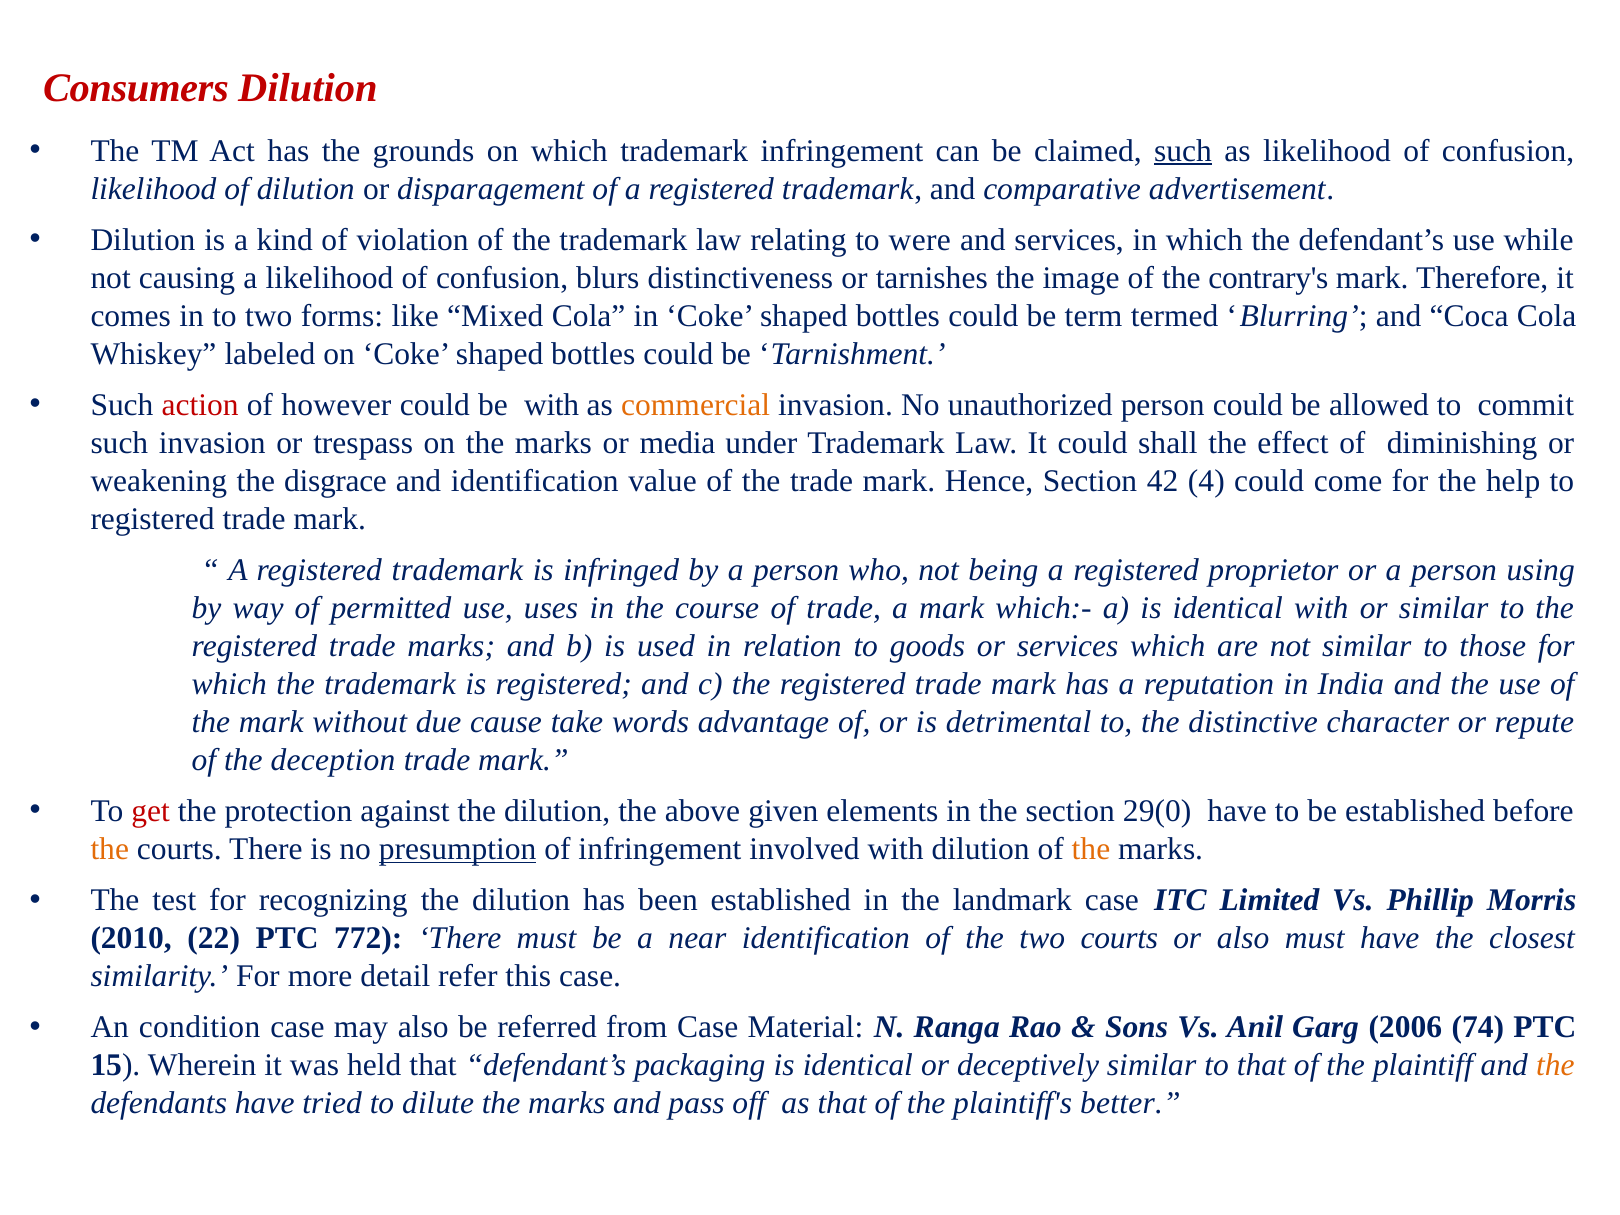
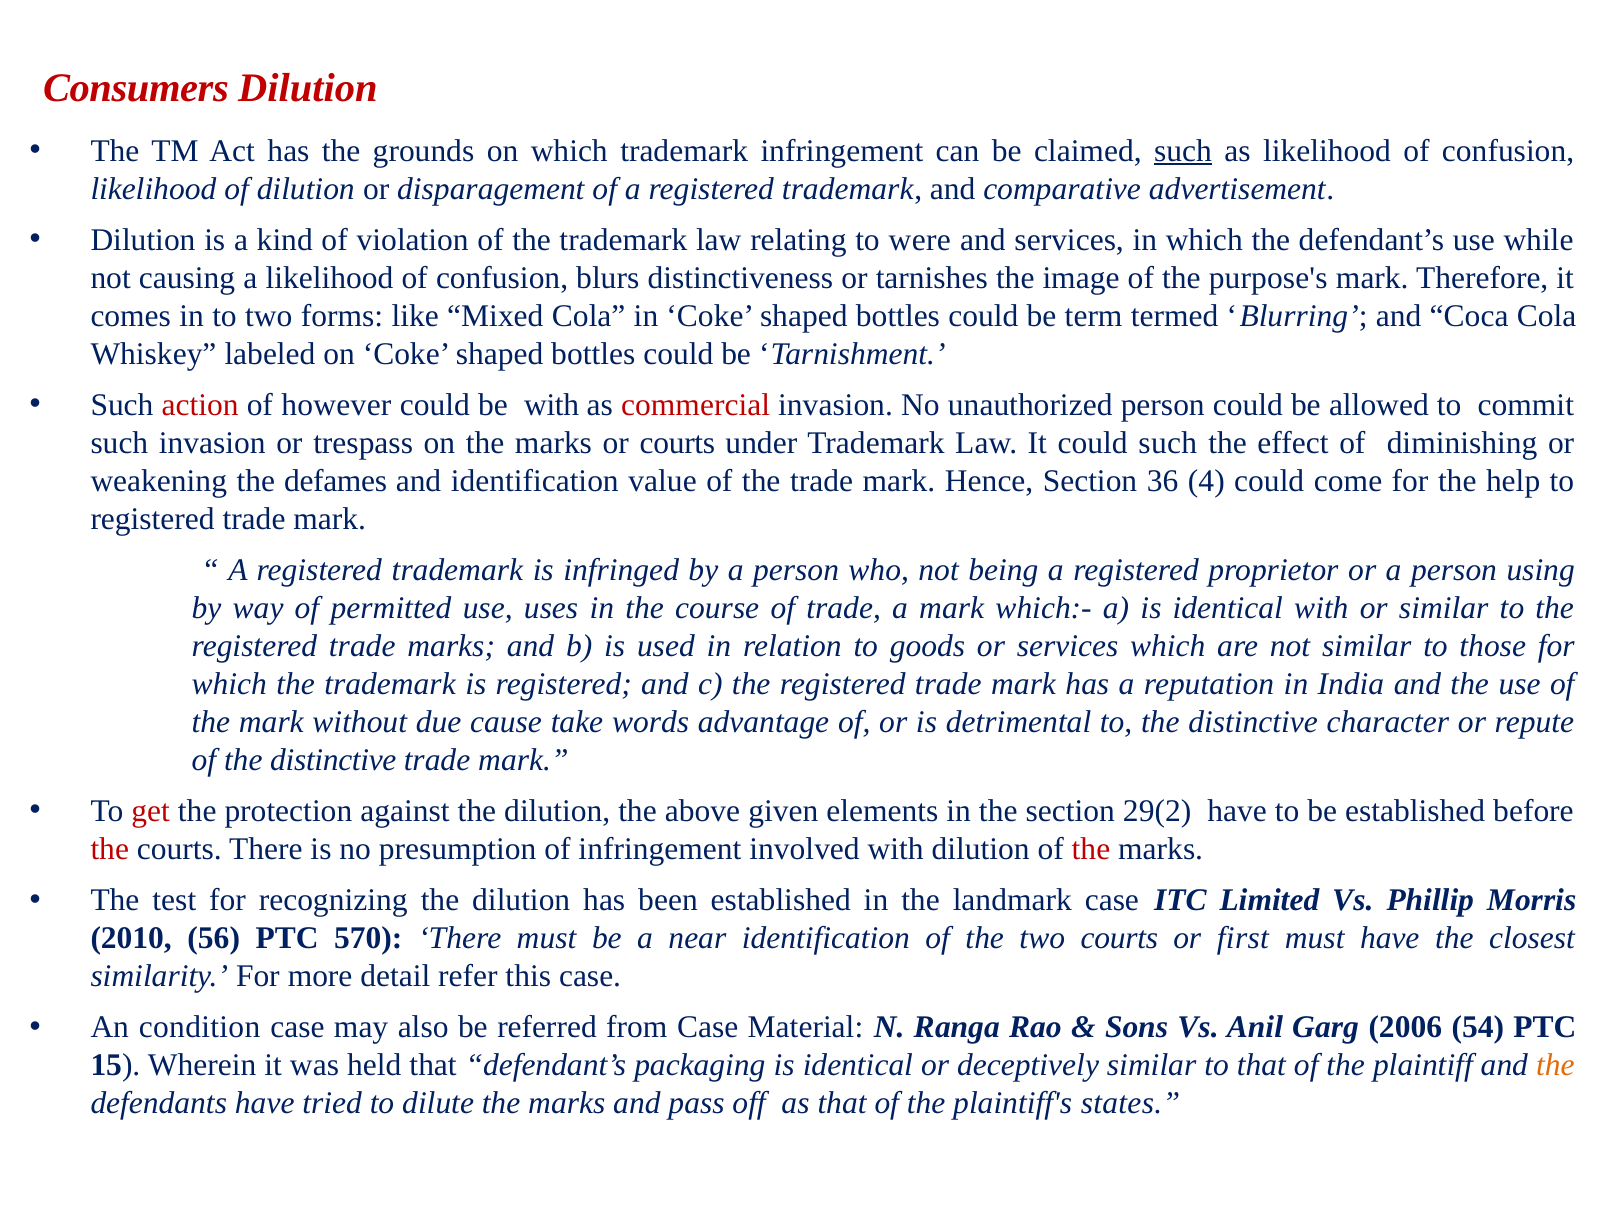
contrary's: contrary's -> purpose's (1268, 278)
commercial colour: orange -> red (696, 405)
or media: media -> courts (677, 443)
could shall: shall -> such (1168, 443)
disgrace: disgrace -> defames (336, 481)
42: 42 -> 36 (1163, 481)
of the deception: deception -> distinctive (333, 760)
29(0: 29(0 -> 29(2 (1157, 811)
the colour: orange -> red (110, 849)
presumption underline: present -> none (458, 849)
the colour: orange -> red (1091, 849)
22: 22 -> 56 (214, 938)
772: 772 -> 570 (368, 938)
or also: also -> first (1243, 938)
74: 74 -> 54 (1478, 1027)
better: better -> states (1130, 1103)
